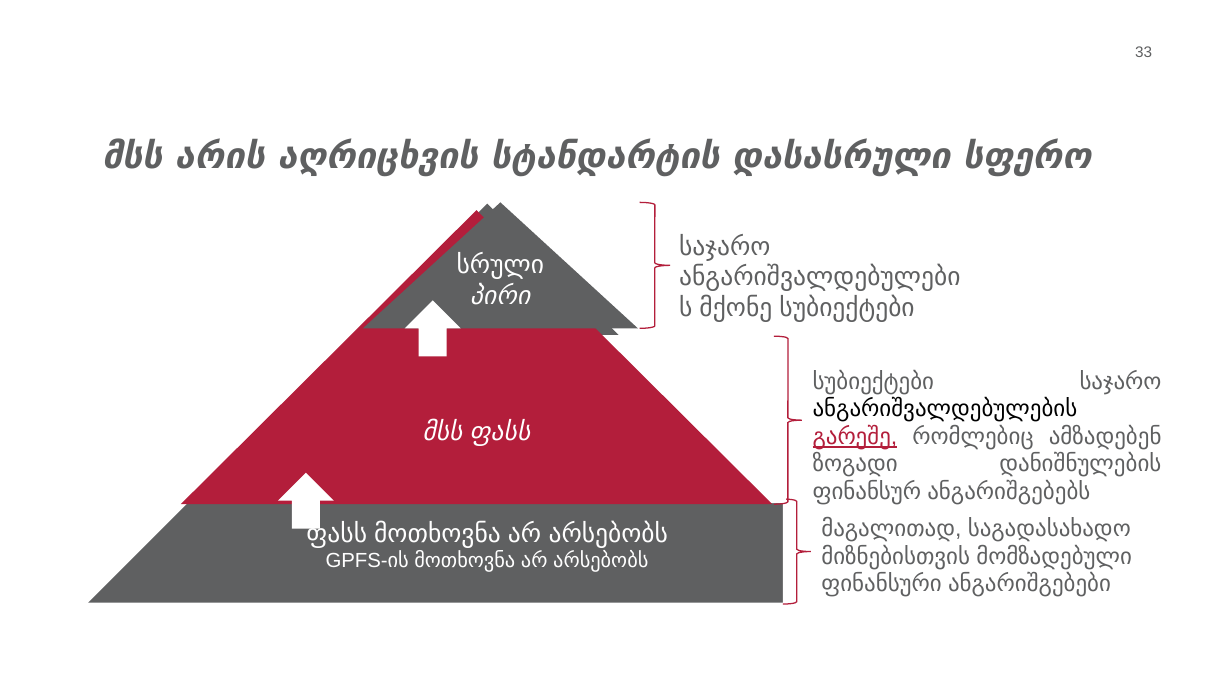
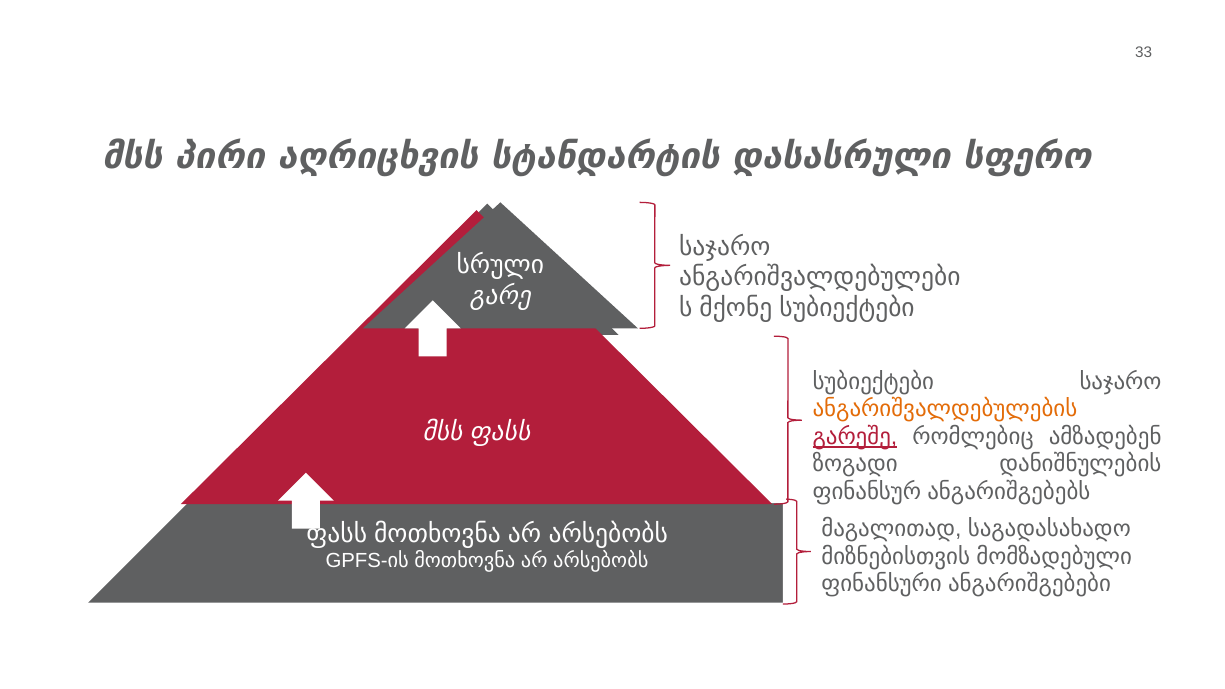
არის: არის -> პირი (220, 156)
პირი: პირი -> გარე (500, 296)
ანგარიშვალდებულების colour: black -> orange (945, 409)
